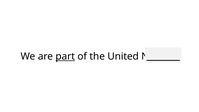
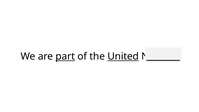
United underline: none -> present (123, 56)
